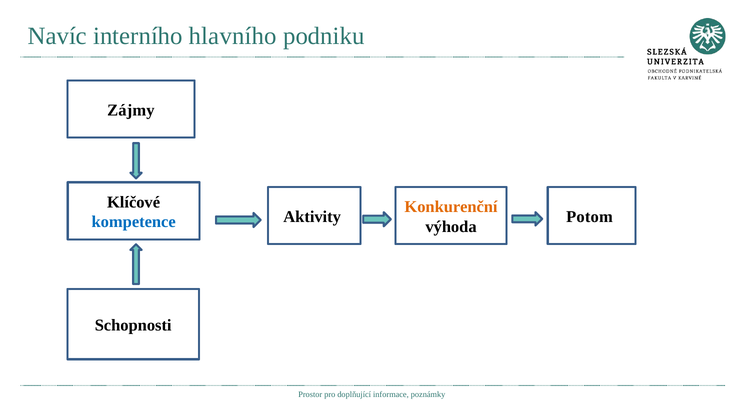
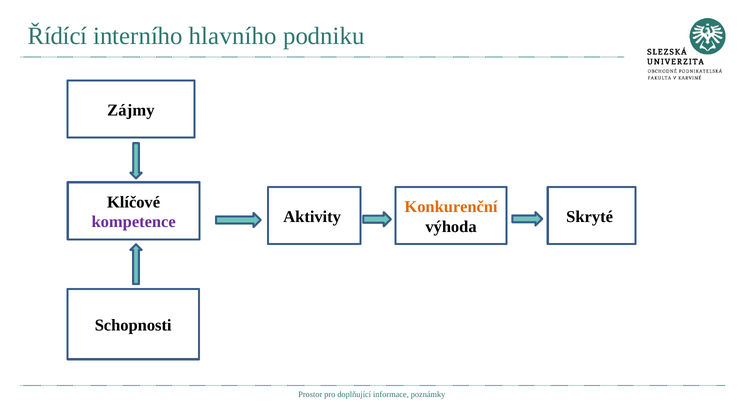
Navíc: Navíc -> Řídící (57, 36)
Potom: Potom -> Skryté (590, 217)
kompetence colour: blue -> purple (134, 222)
